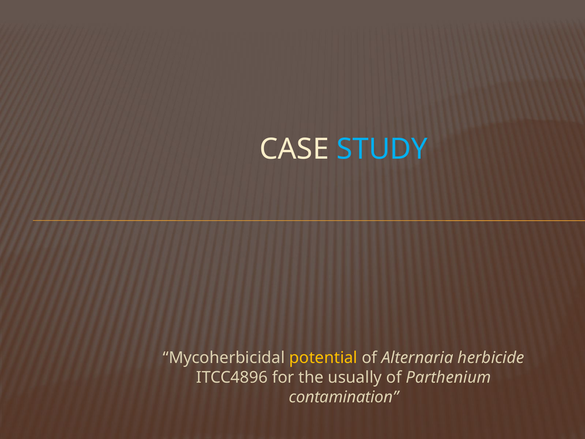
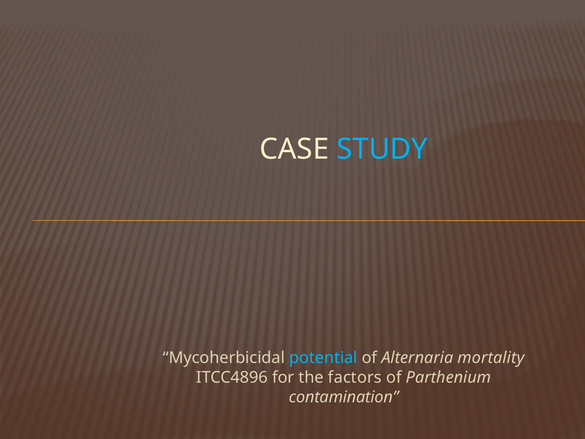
potential colour: yellow -> light blue (323, 358)
herbicide: herbicide -> mortality (491, 358)
usually: usually -> factors (355, 377)
